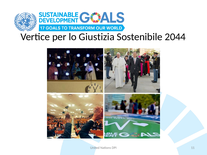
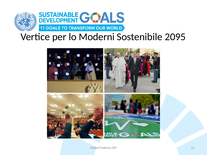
Giustizia: Giustizia -> Moderni (97, 37)
2044: 2044 -> 2095 (175, 37)
